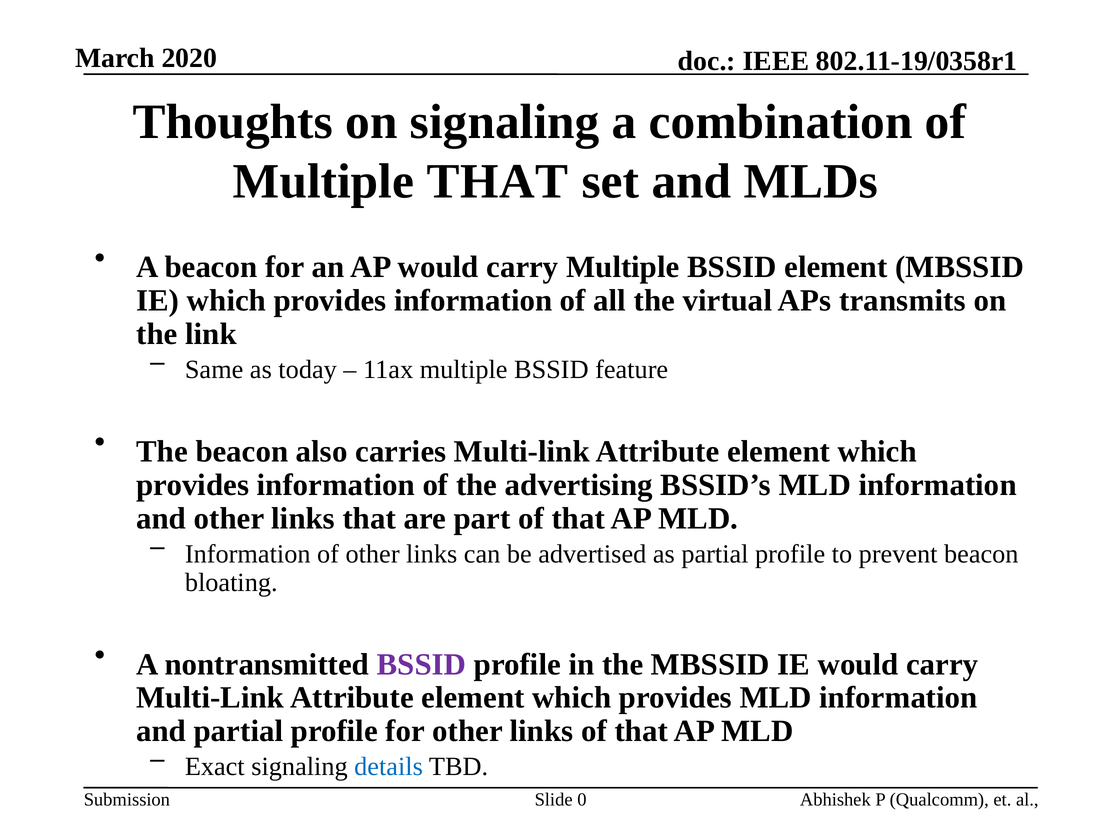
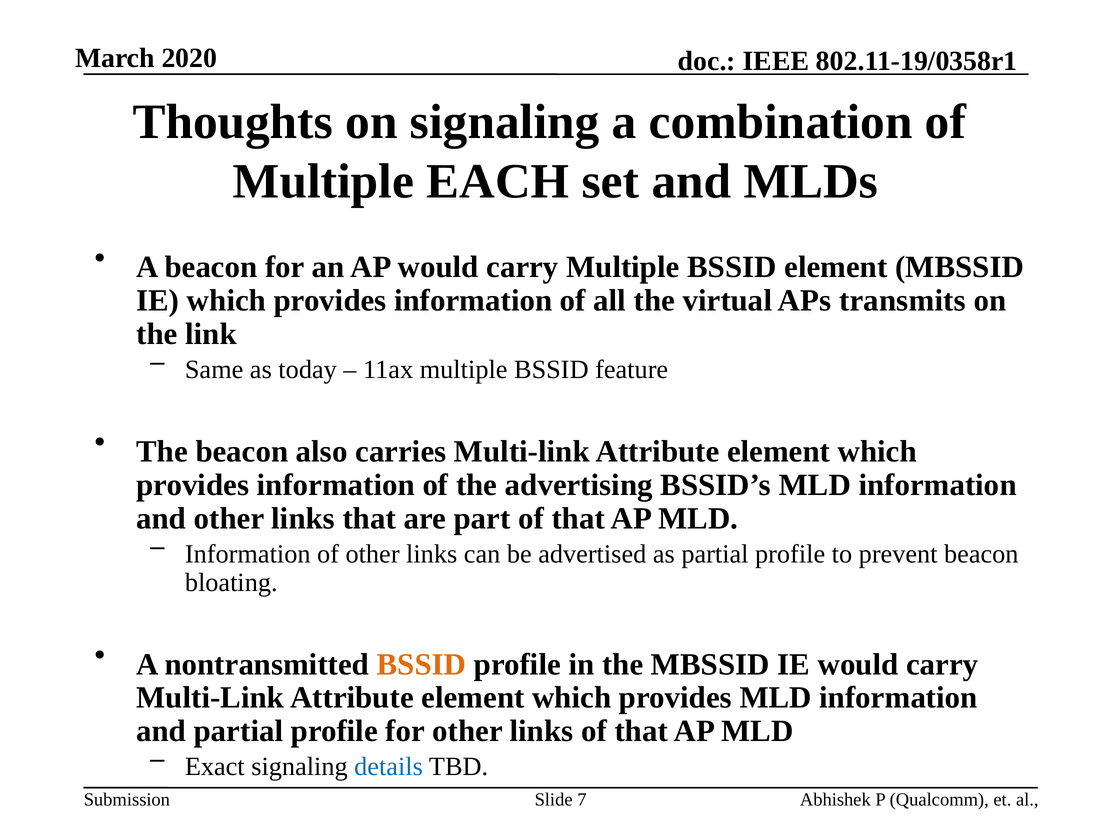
Multiple THAT: THAT -> EACH (498, 181)
BSSID colour: purple -> orange (421, 664)
0: 0 -> 7 (582, 800)
